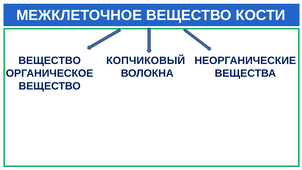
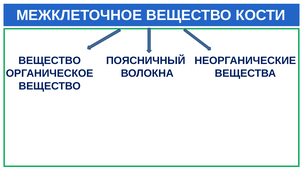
КОПЧИКОВЫЙ: КОПЧИКОВЫЙ -> ПОЯСНИЧНЫЙ (146, 60)
